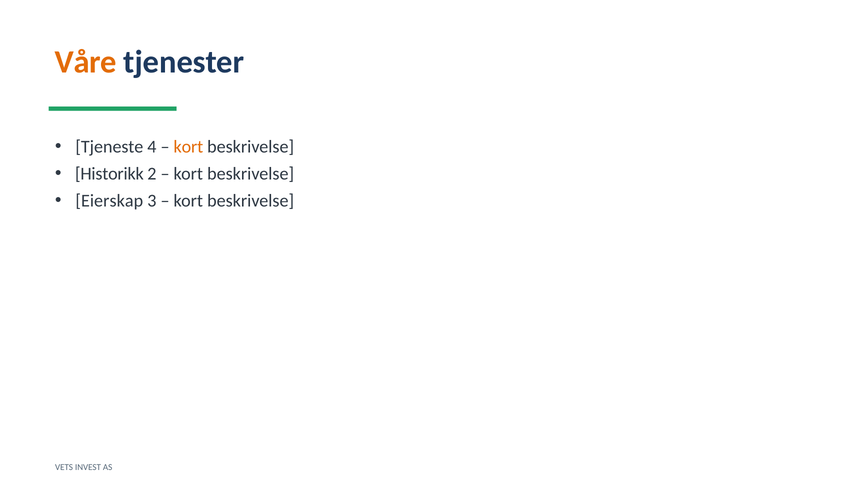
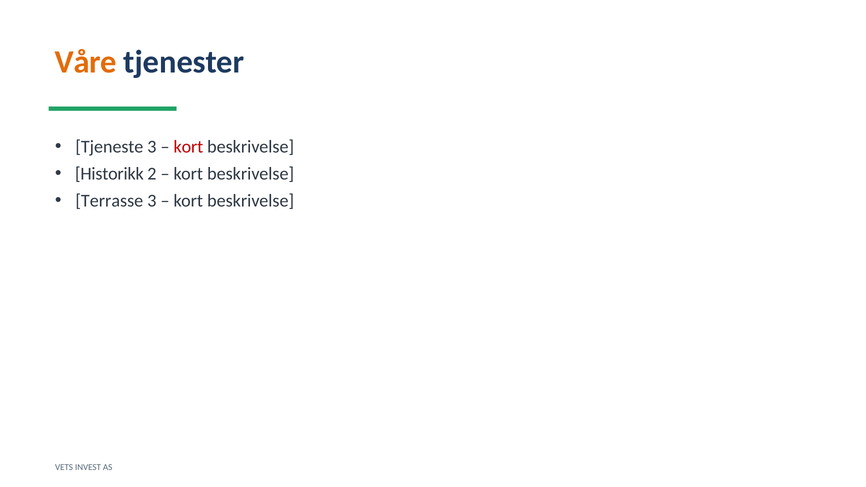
Tjeneste 4: 4 -> 3 (152, 147)
kort colour: orange -> red (188, 147)
Eierskap: Eierskap -> Terrasse (109, 201)
